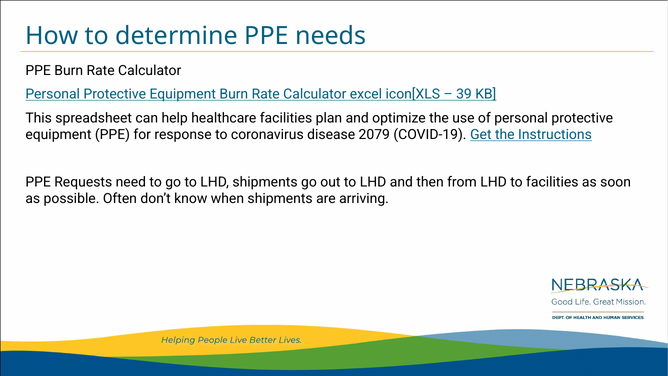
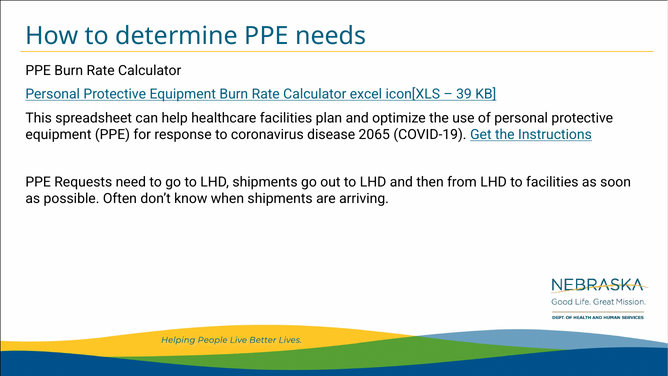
2079: 2079 -> 2065 (374, 135)
